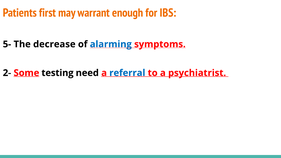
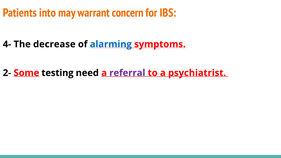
first: first -> into (47, 13)
enough: enough -> concern (128, 13)
5-: 5- -> 4- (7, 44)
referral colour: blue -> purple (127, 73)
